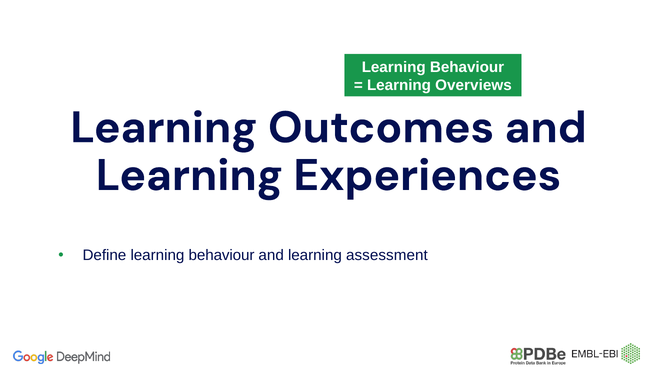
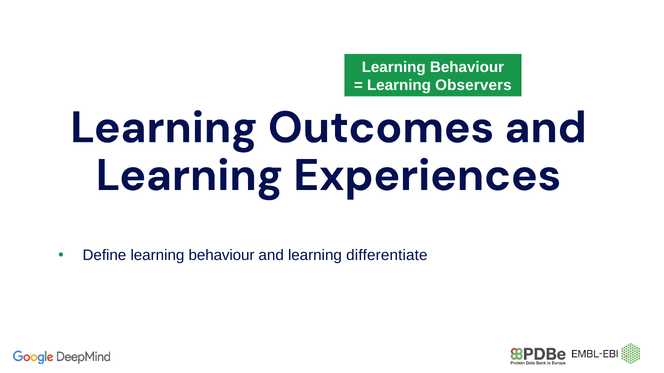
Overviews: Overviews -> Observers (473, 85)
assessment: assessment -> differentiate (387, 256)
